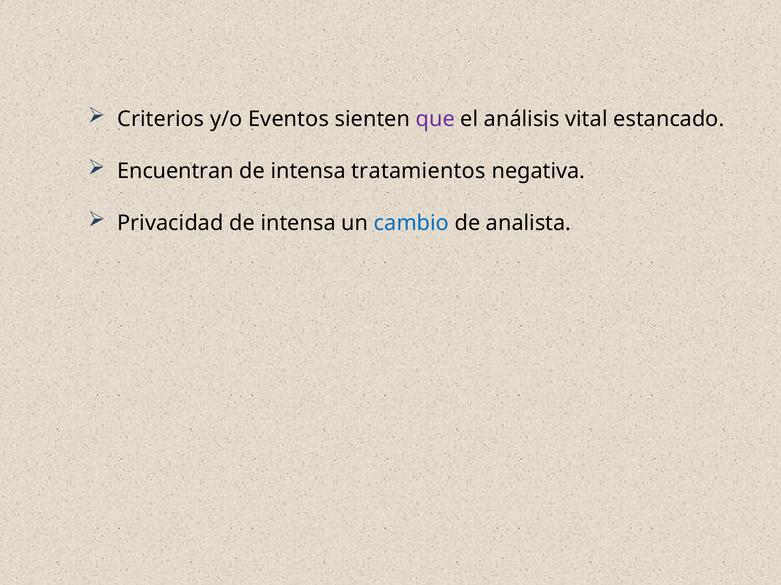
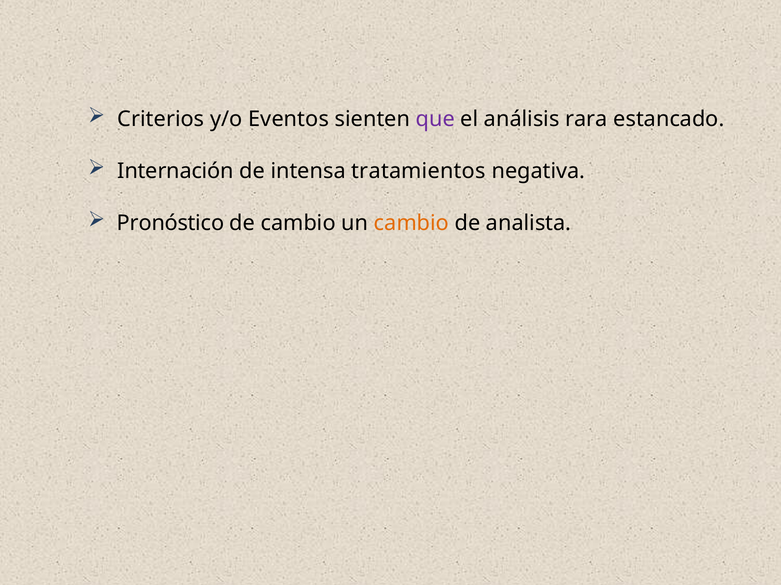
vital: vital -> rara (586, 119)
Encuentran: Encuentran -> Internación (176, 171)
Privacidad: Privacidad -> Pronóstico (171, 223)
intensa: intensa -> cambio (298, 223)
cambio colour: blue -> orange (411, 223)
